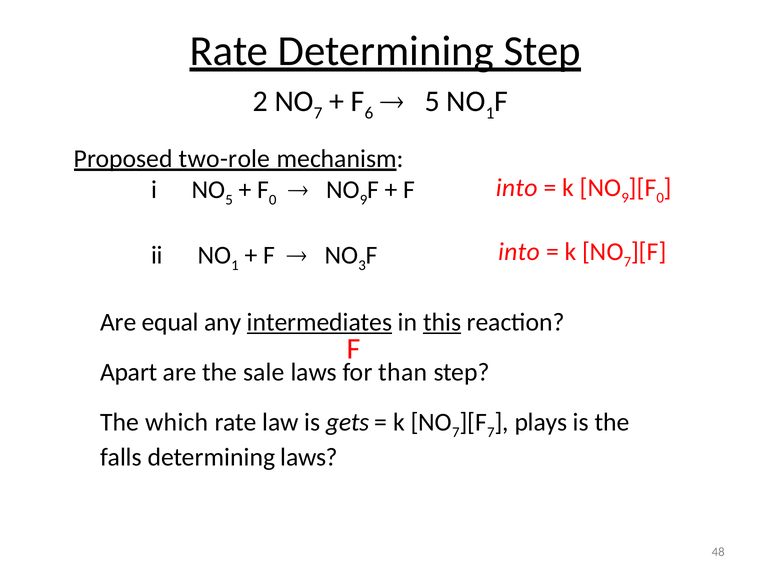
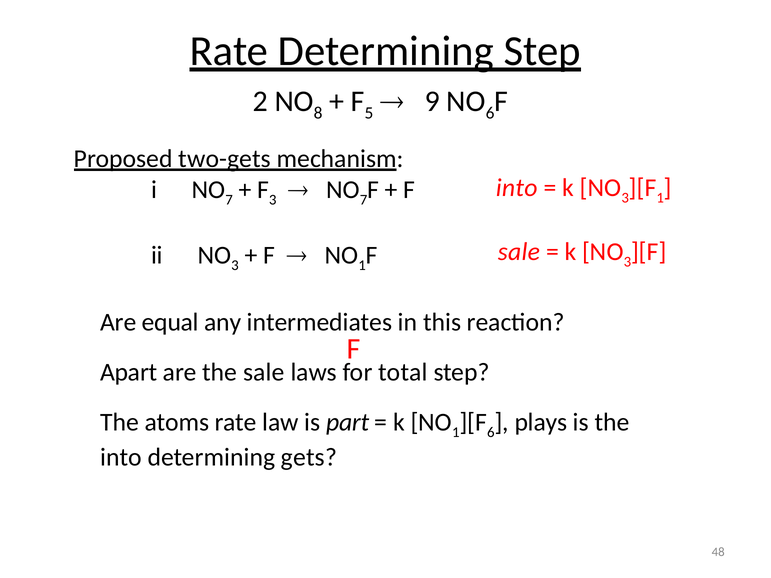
7: 7 -> 8 (318, 113)
6: 6 -> 5 (369, 113)
5: 5 -> 9 (432, 102)
1: 1 -> 6 (490, 113)
two-role: two-role -> two-gets (225, 159)
9: 9 -> 3 (625, 198)
0: 0 -> 1 (660, 198)
5: 5 -> 7 (229, 200)
F 0: 0 -> 3 (273, 200)
9: 9 -> 7 (364, 200)
into: into -> sale (519, 252)
7: 7 -> 3 (627, 262)
1: 1 -> 3 (235, 266)
3: 3 -> 1 (362, 266)
intermediates underline: present -> none (320, 322)
this underline: present -> none (442, 322)
than: than -> total (403, 372)
which: which -> atoms (177, 423)
gets: gets -> part (348, 423)
7: 7 -> 1 (456, 433)
7: 7 -> 6 (491, 433)
falls: falls -> into (121, 458)
determining laws: laws -> gets (309, 458)
